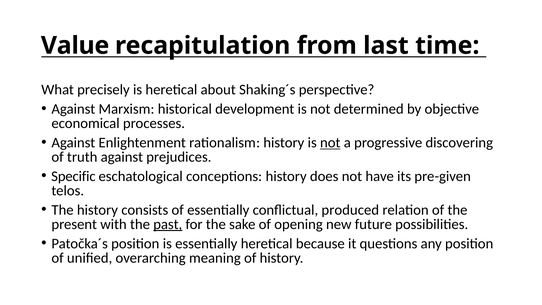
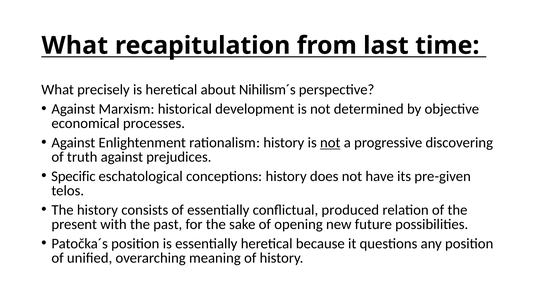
Value: Value -> What (75, 46)
Shaking´s: Shaking´s -> Nihilism´s (267, 90)
past underline: present -> none (168, 224)
